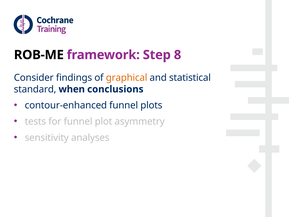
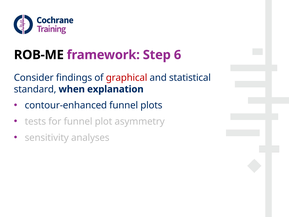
8: 8 -> 6 (178, 55)
graphical colour: orange -> red (127, 78)
conclusions: conclusions -> explanation (115, 89)
